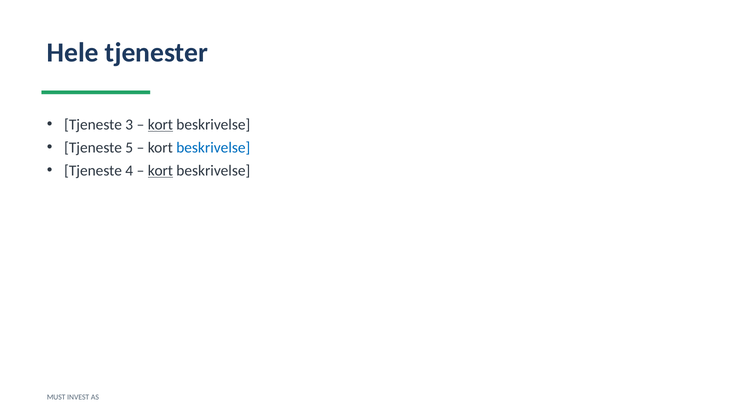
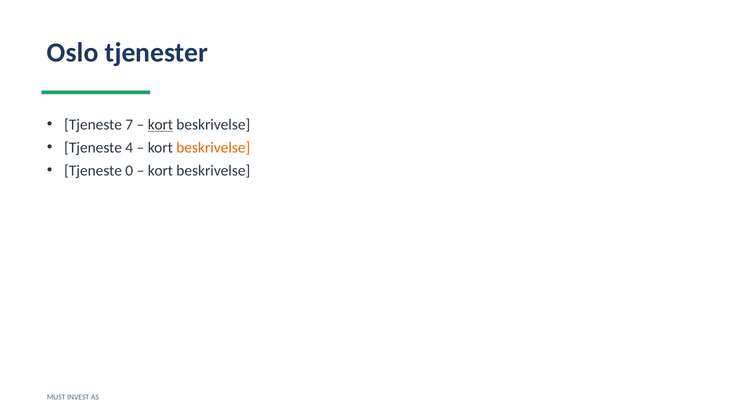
Hele: Hele -> Oslo (73, 53)
3: 3 -> 7 (129, 125)
5: 5 -> 4 (129, 148)
beskrivelse colour: blue -> orange (213, 148)
4: 4 -> 0 (129, 171)
kort underline: present -> none (160, 171)
